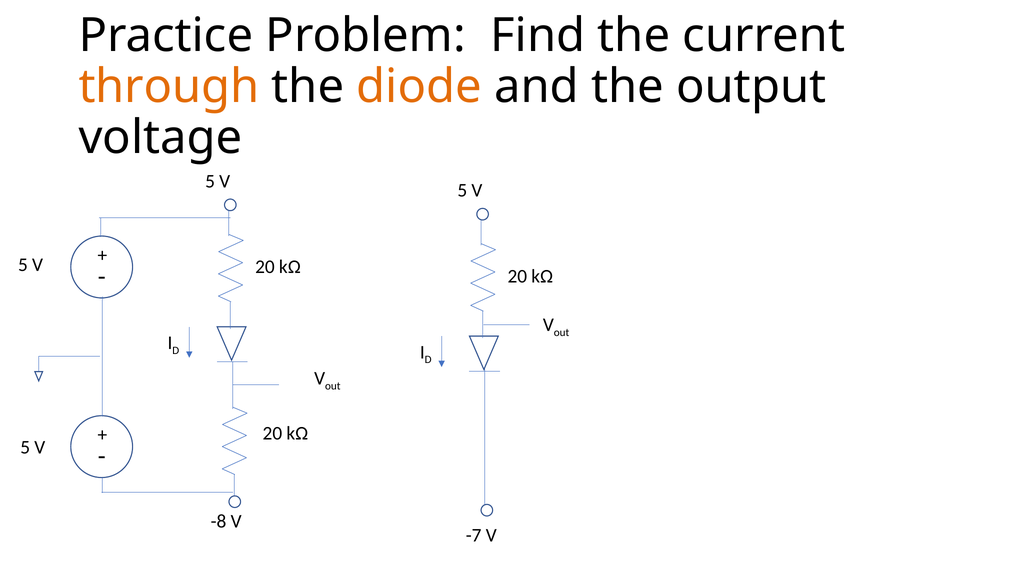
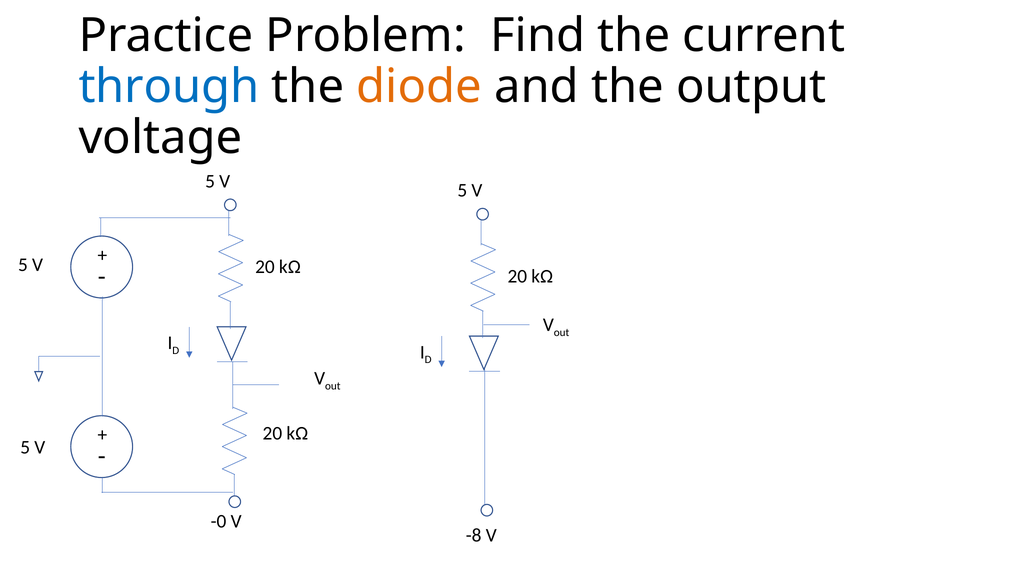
through colour: orange -> blue (169, 87)
-8: -8 -> -0 (219, 521)
-7: -7 -> -8 (474, 535)
